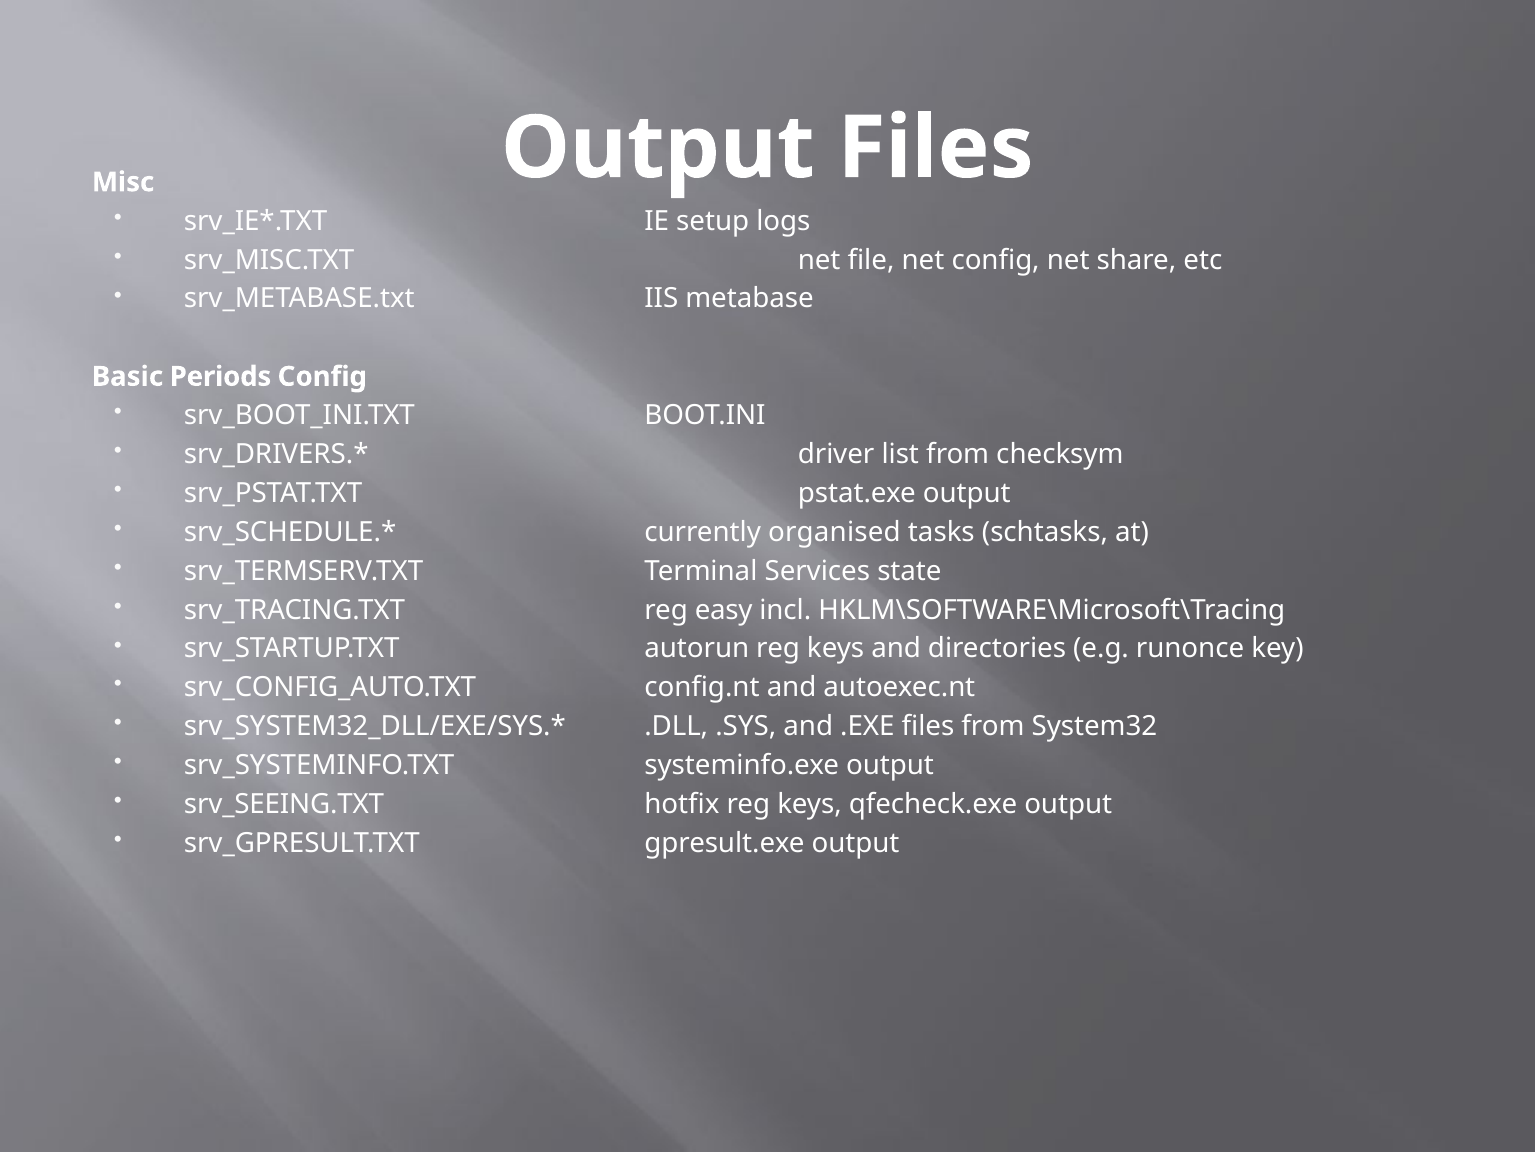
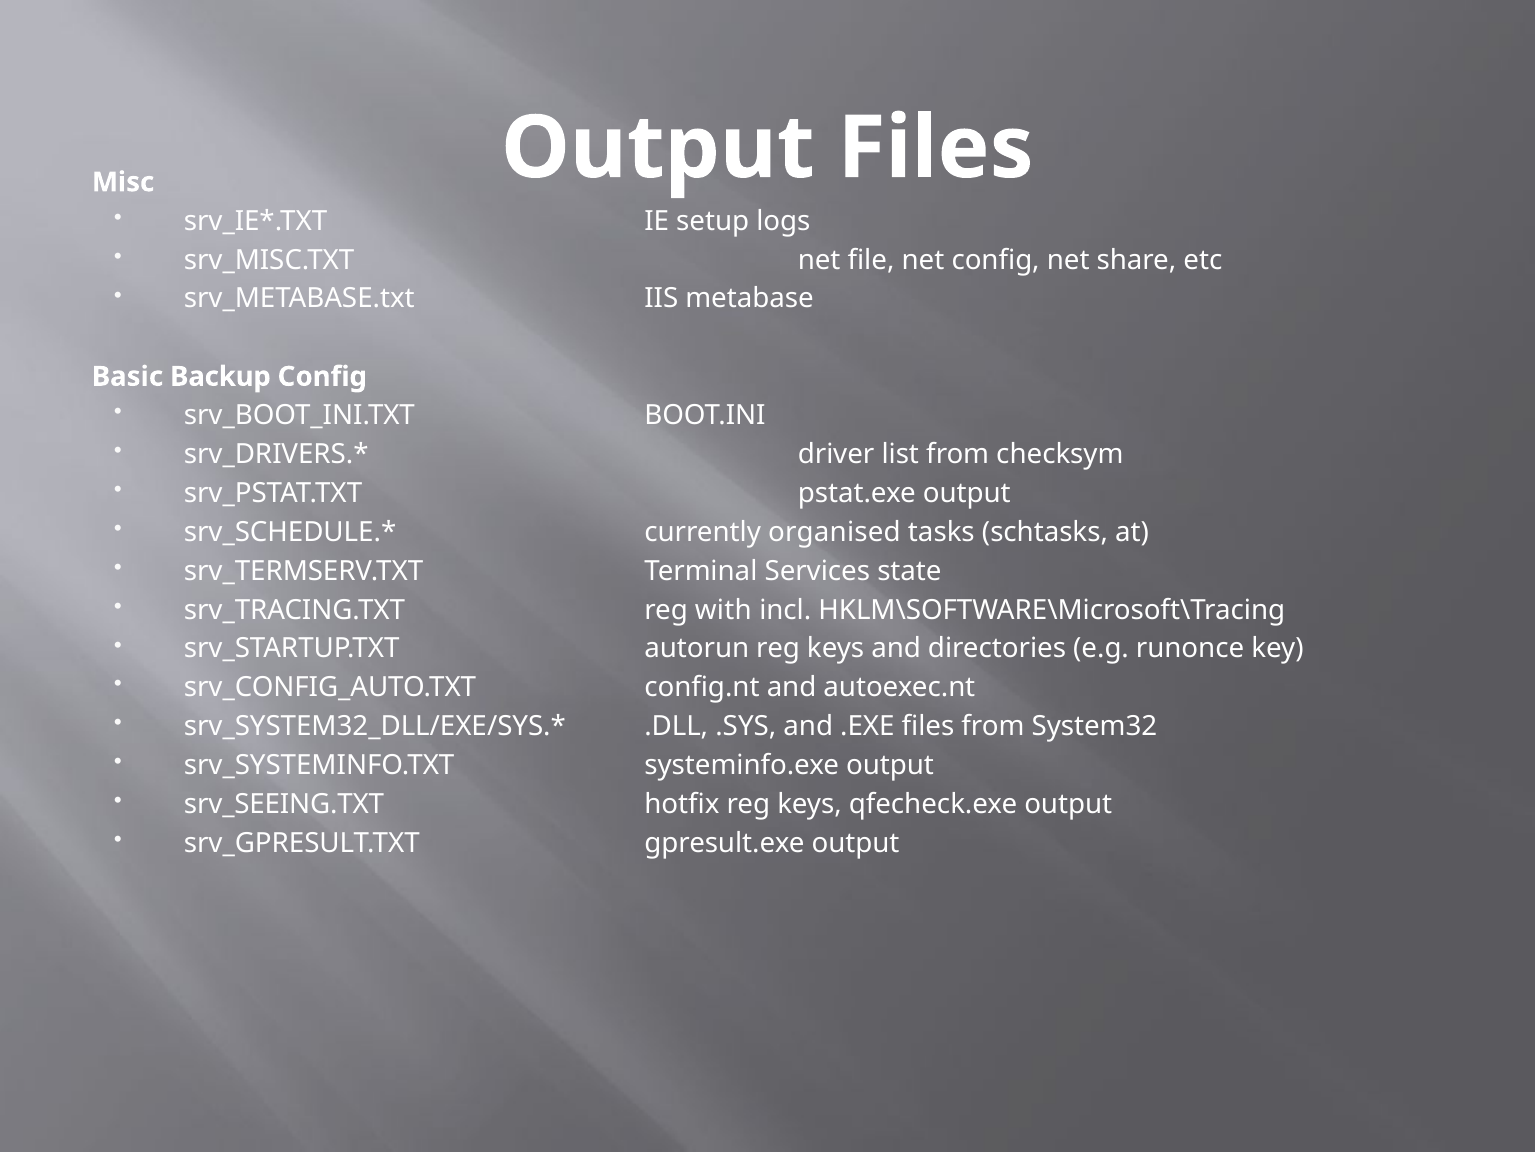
Periods: Periods -> Backup (220, 376)
easy: easy -> with (723, 610)
